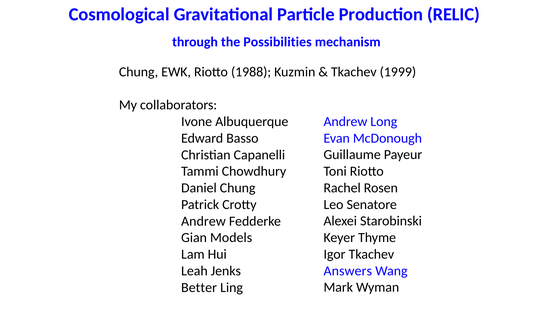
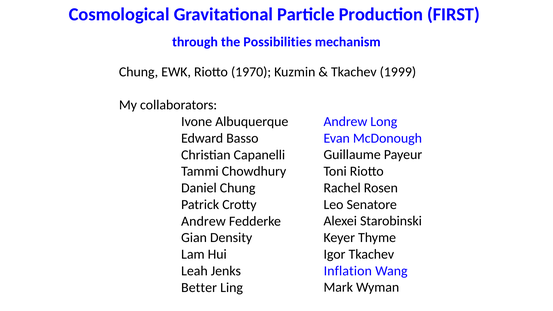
RELIC: RELIC -> FIRST (453, 14)
1988: 1988 -> 1970 (251, 72)
Models: Models -> Density (231, 238)
Answers: Answers -> Inflation (348, 271)
